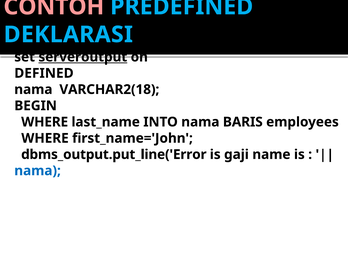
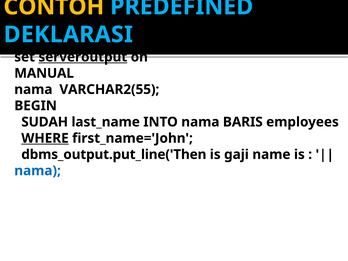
CONTOH colour: pink -> yellow (54, 7)
DEFINED: DEFINED -> MANUAL (44, 73)
VARCHAR2(18: VARCHAR2(18 -> VARCHAR2(55 (109, 89)
WHERE: WHERE -> SUDAH (45, 122)
WHERE underline: none -> present (45, 138)
dbms_output.put_line('Error: dbms_output.put_line('Error -> dbms_output.put_line('Then (114, 154)
